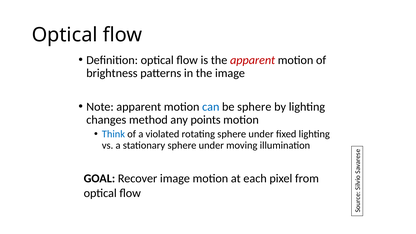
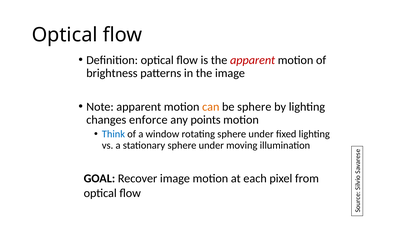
can colour: blue -> orange (211, 107)
method: method -> enforce (148, 120)
violated: violated -> window (162, 134)
